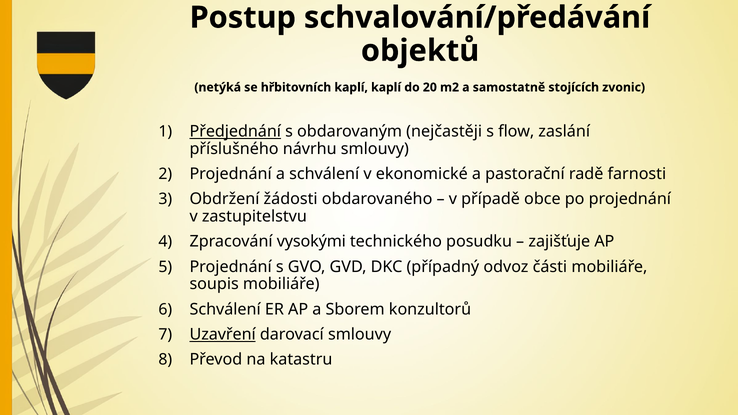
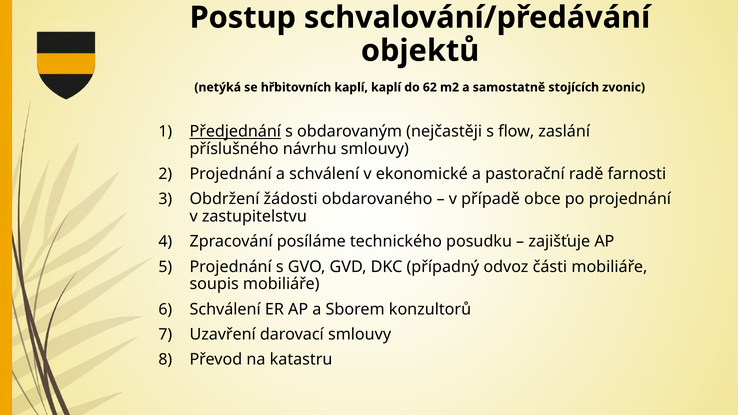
20: 20 -> 62 (430, 87)
vysokými: vysokými -> posíláme (311, 242)
Uzavření underline: present -> none (223, 334)
